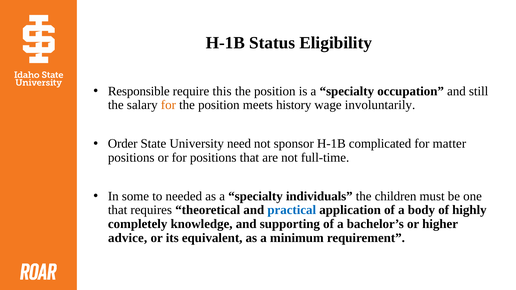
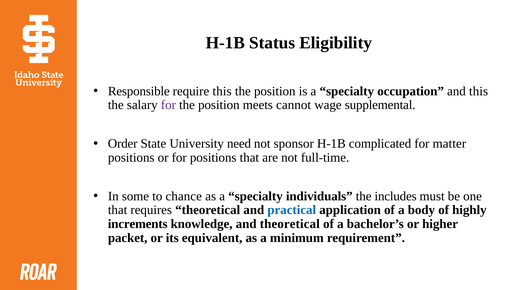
and still: still -> this (479, 91)
for colour: orange -> purple (168, 105)
history: history -> cannot (294, 105)
involuntarily: involuntarily -> supplemental (380, 105)
needed: needed -> chance (184, 196)
children: children -> includes (396, 196)
completely: completely -> increments (138, 224)
and supporting: supporting -> theoretical (290, 224)
advice: advice -> packet (128, 238)
